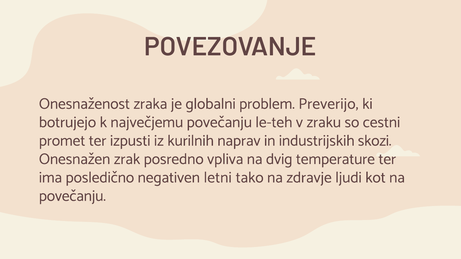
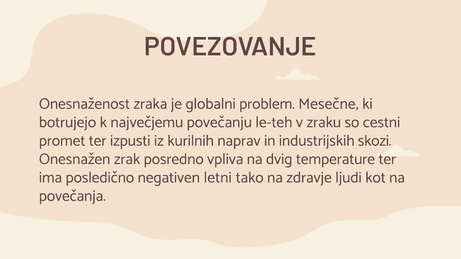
Preverijo: Preverijo -> Mesečne (328, 104)
povečanju: povečanju -> povečanja (72, 196)
